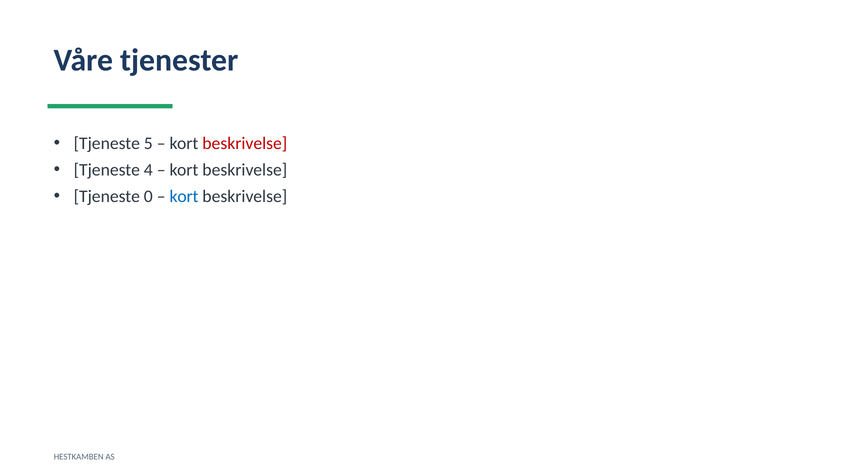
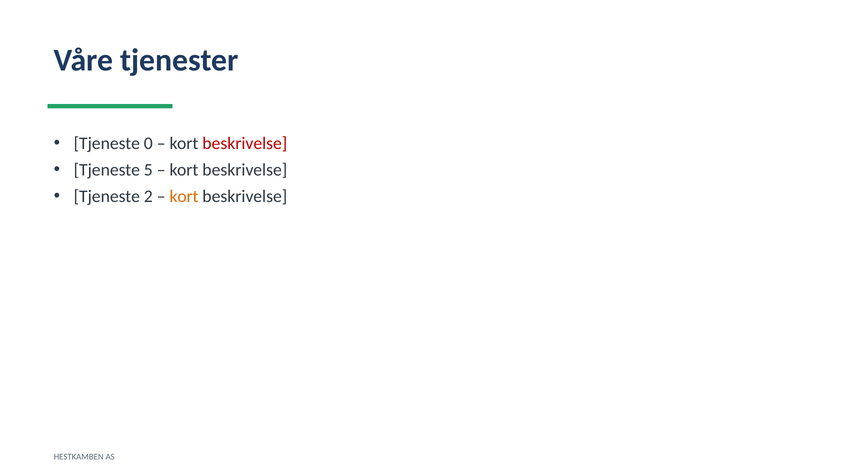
5: 5 -> 0 (148, 143)
4: 4 -> 5 (148, 170)
0: 0 -> 2 (148, 196)
kort colour: blue -> orange (184, 196)
